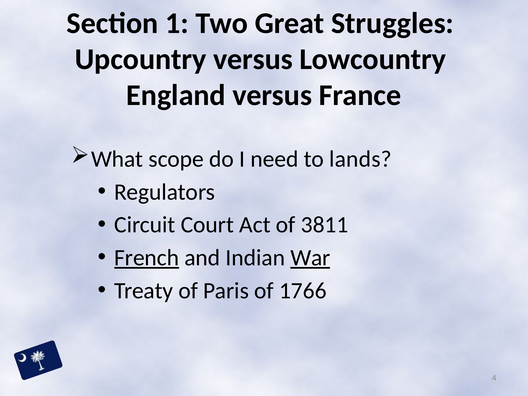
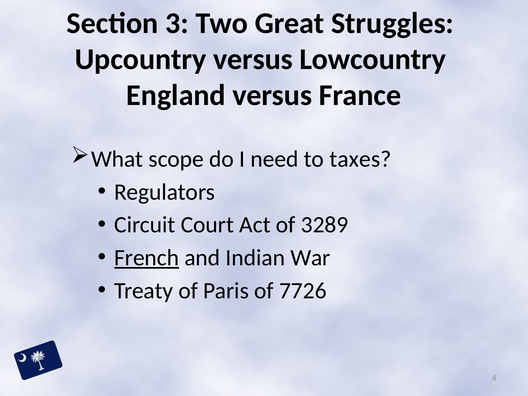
1: 1 -> 3 (177, 23)
lands: lands -> taxes (360, 159)
3811: 3811 -> 3289 (325, 225)
War underline: present -> none (310, 258)
1766: 1766 -> 7726 (303, 291)
